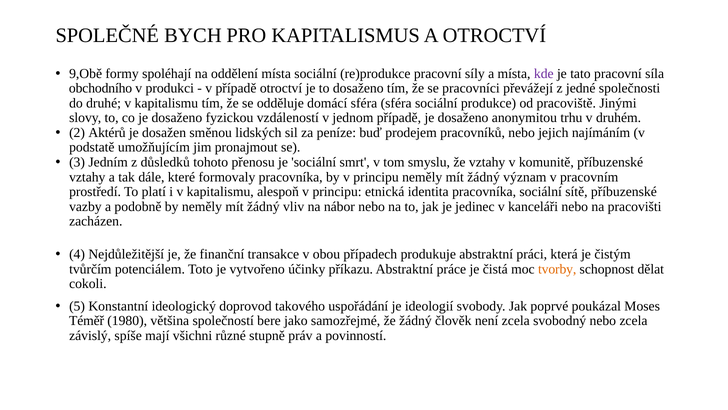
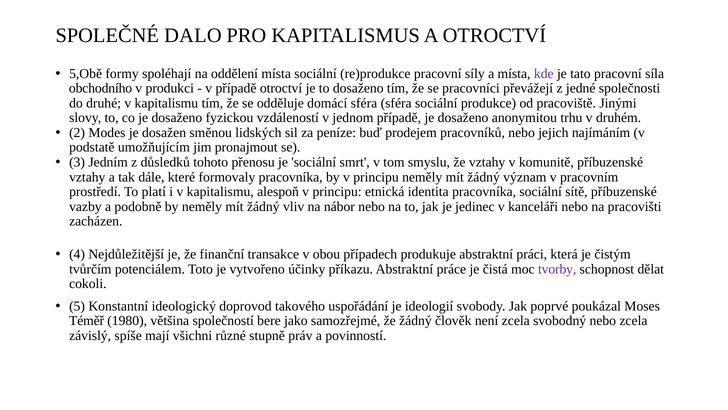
BYCH: BYCH -> DALO (193, 35)
9,Obě: 9,Obě -> 5,Obě (86, 74)
Aktérů: Aktérů -> Modes (107, 133)
tvorby colour: orange -> purple (557, 269)
